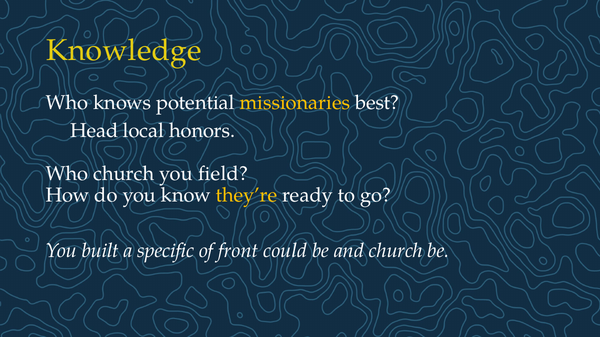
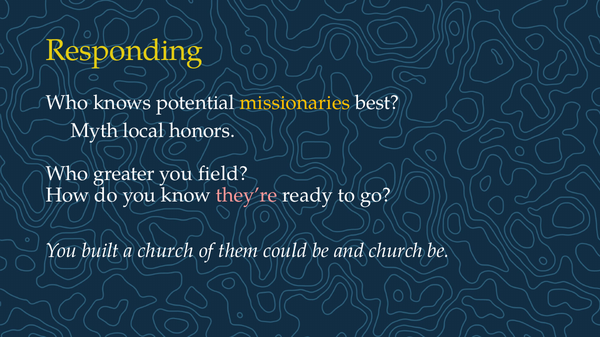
Knowledge: Knowledge -> Responding (124, 50)
Head: Head -> Myth (94, 131)
Who church: church -> greater (124, 174)
they’re colour: yellow -> pink (246, 195)
a specific: specific -> church (166, 251)
front: front -> them (238, 251)
